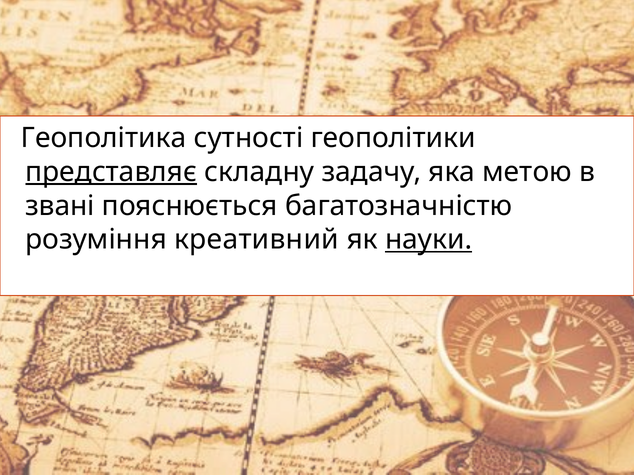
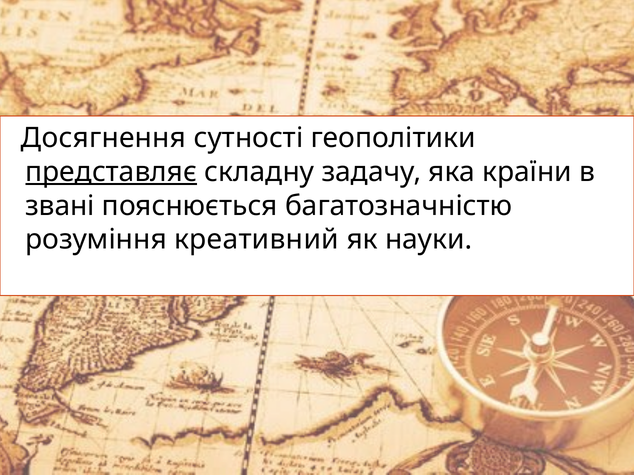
Геополітика: Геополітика -> Досягнення (103, 138)
метою: метою -> країни (527, 172)
науки underline: present -> none (429, 240)
